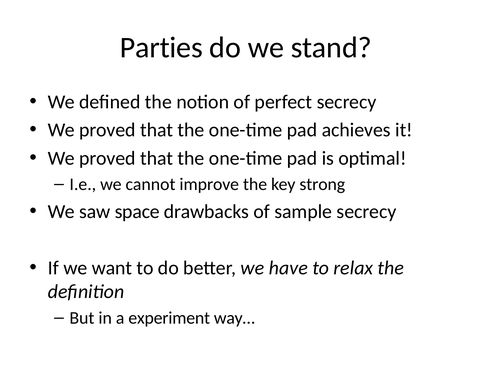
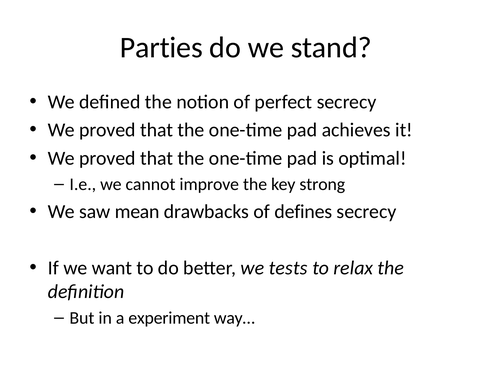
space: space -> mean (137, 211)
sample: sample -> defines (303, 211)
have: have -> tests (288, 268)
